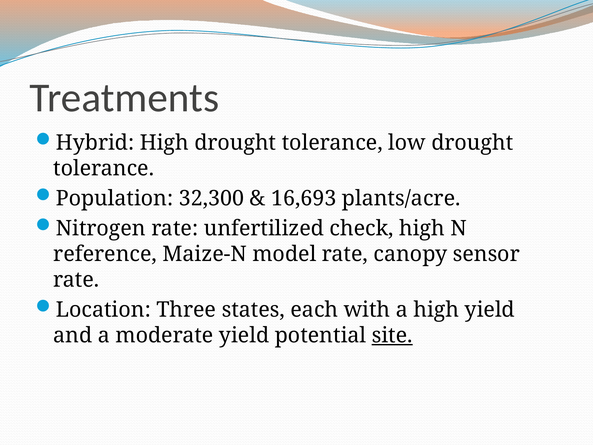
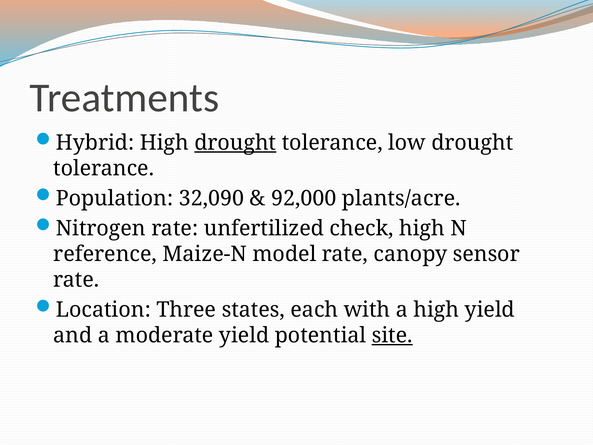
drought underline: none -> present (235, 143)
32,300: 32,300 -> 32,090 (211, 198)
16,693: 16,693 -> 92,000 (304, 198)
